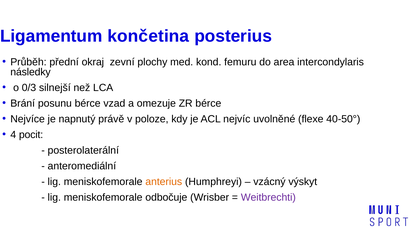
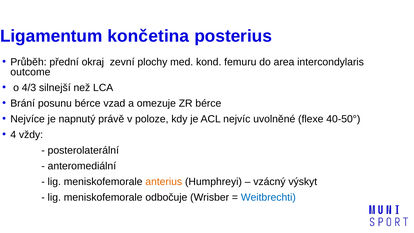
následky: následky -> outcome (30, 72)
0/3: 0/3 -> 4/3 (29, 88)
pocit: pocit -> vždy (31, 135)
Weitbrechti colour: purple -> blue (268, 197)
